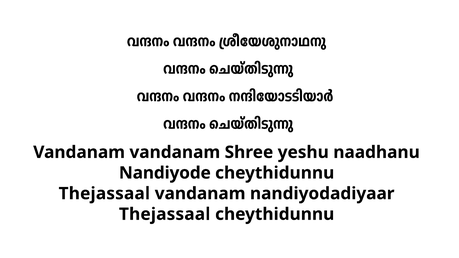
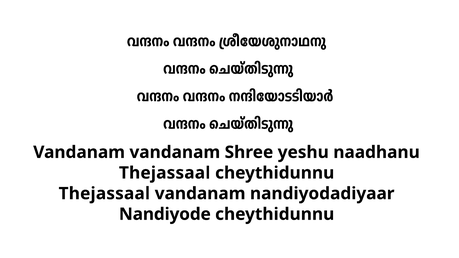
Nandiyode: Nandiyode -> Thejassaal (165, 173)
Thejassaal: Thejassaal -> Nandiyode (165, 214)
